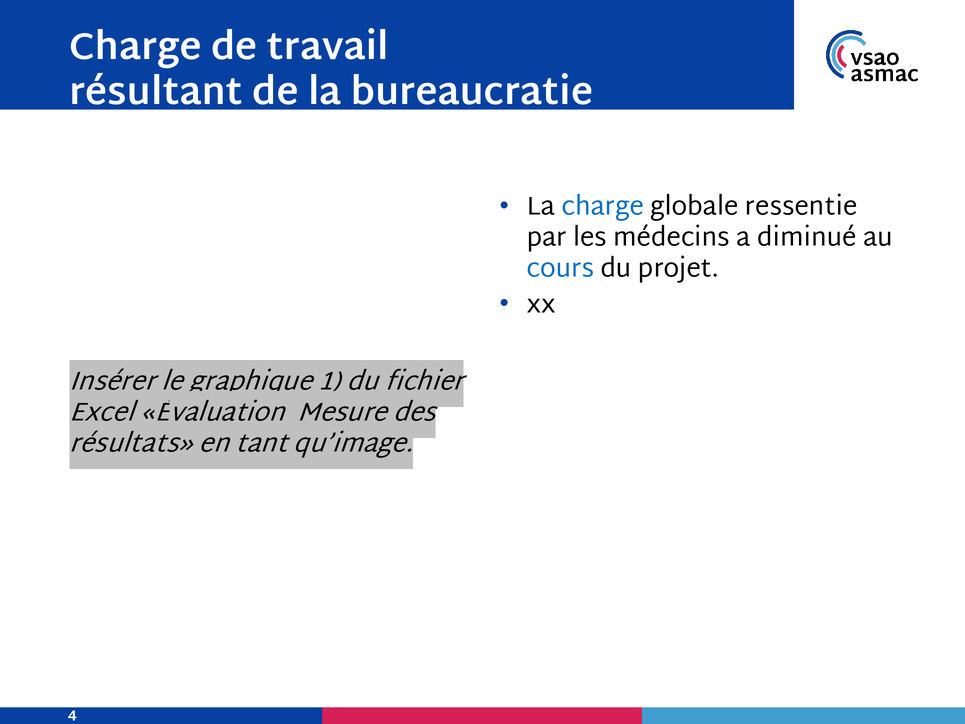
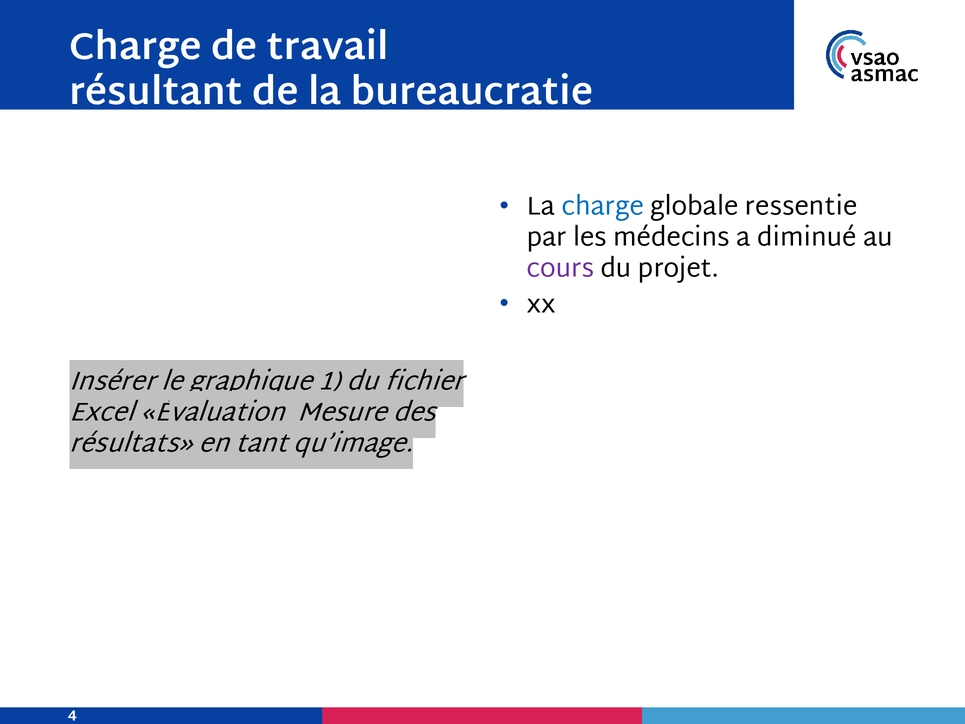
cours colour: blue -> purple (560, 268)
